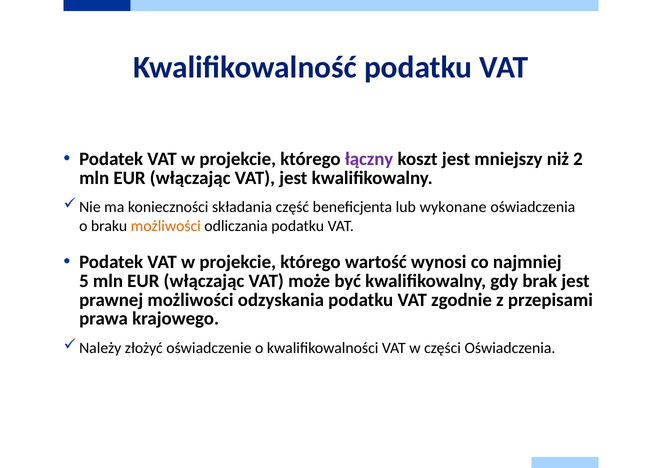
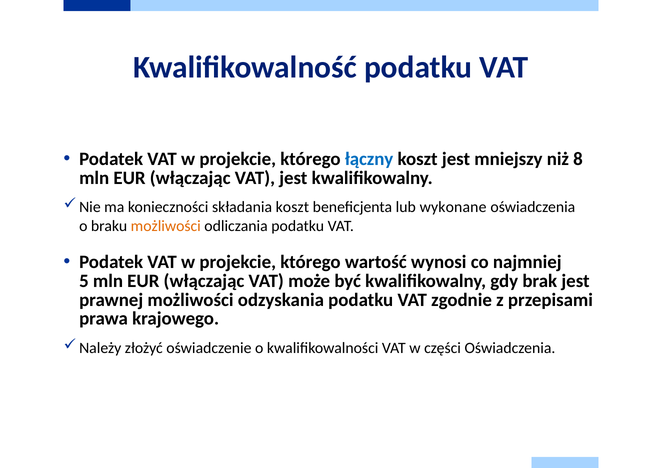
łączny colour: purple -> blue (369, 159)
2: 2 -> 8 (578, 159)
składania część: część -> koszt (292, 207)
